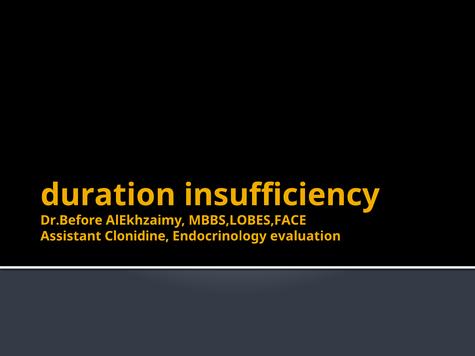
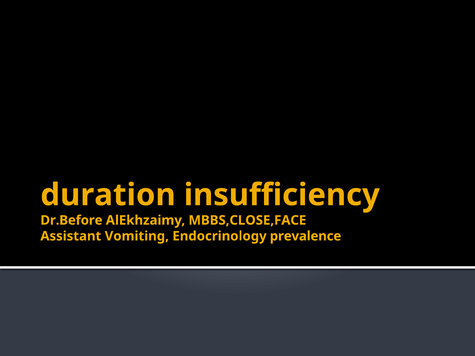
MBBS,LOBES,FACE: MBBS,LOBES,FACE -> MBBS,CLOSE,FACE (247, 220)
Clonidine: Clonidine -> Vomiting (137, 236)
evaluation: evaluation -> prevalence (306, 236)
